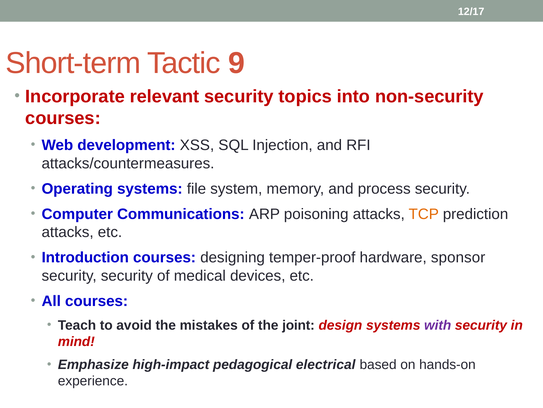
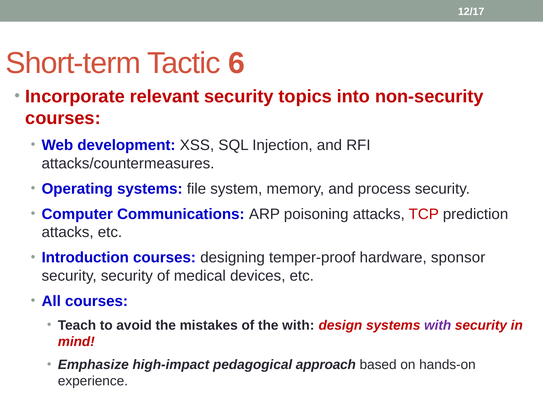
9: 9 -> 6 (237, 63)
TCP colour: orange -> red (424, 214)
the joint: joint -> with (298, 325)
electrical: electrical -> approach (326, 364)
